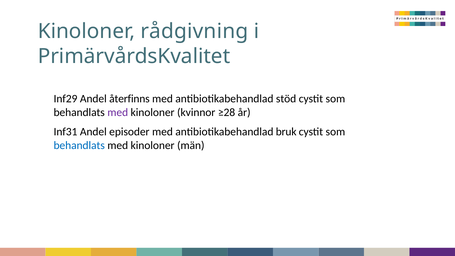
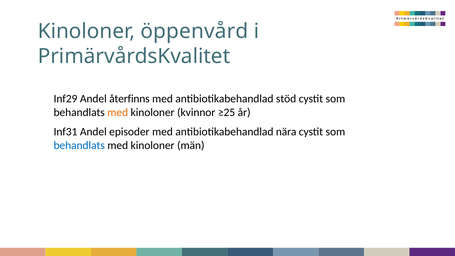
rådgivning: rådgivning -> öppenvård (194, 31)
med colour: purple -> orange (118, 112)
≥28: ≥28 -> ≥25 (227, 112)
bruk: bruk -> nära (286, 132)
